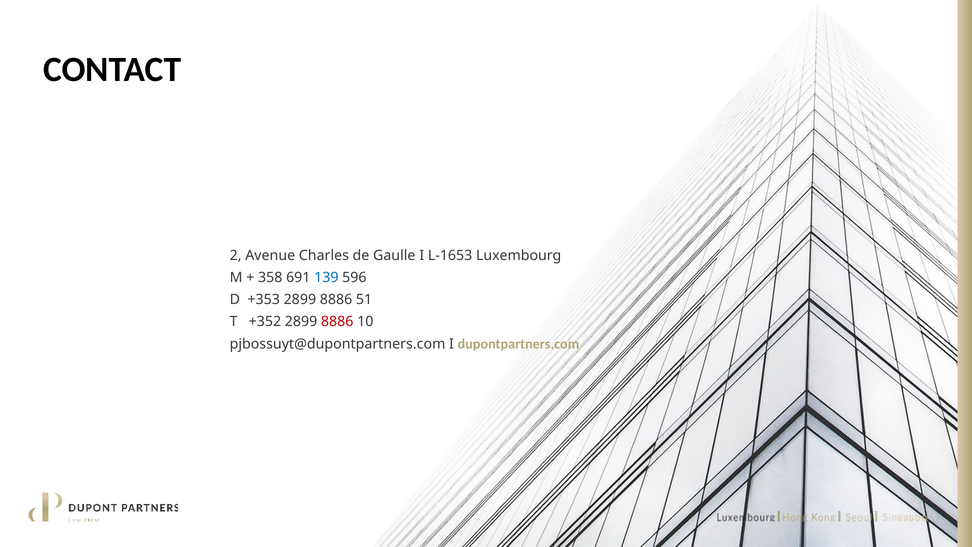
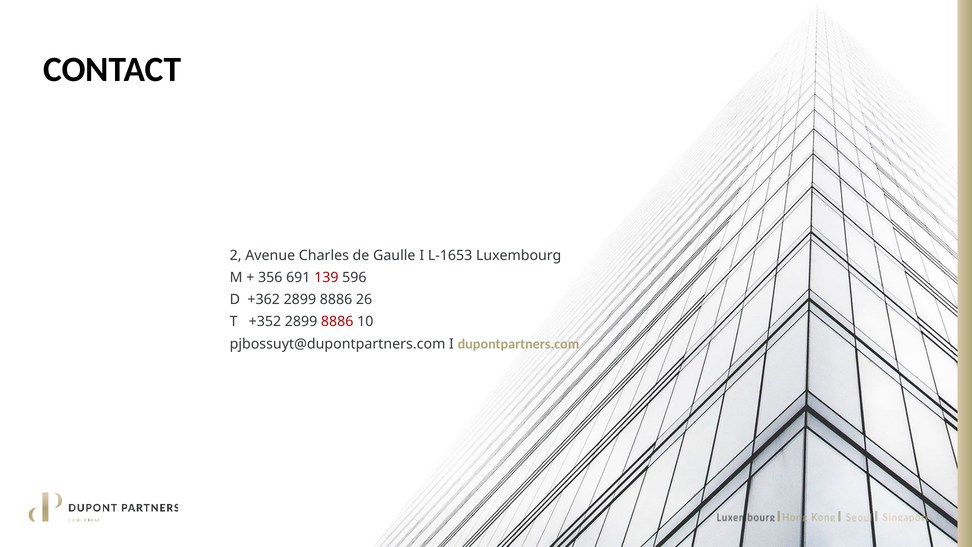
358: 358 -> 356 (270, 277)
139 colour: blue -> red (326, 277)
+353: +353 -> +362 (264, 299)
51: 51 -> 26 (364, 299)
